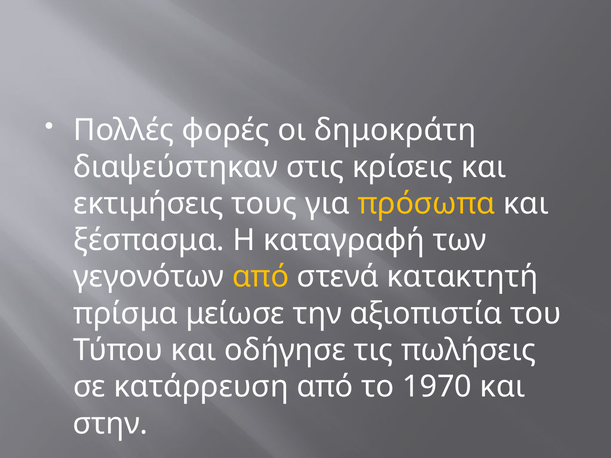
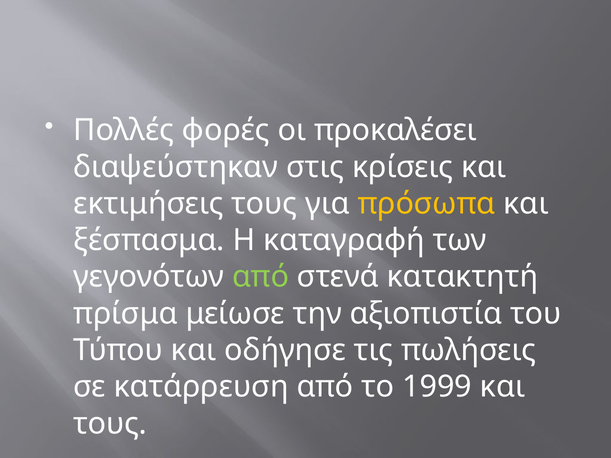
δημοκράτη: δημοκράτη -> προκαλέσει (396, 130)
από colour: yellow -> light green (261, 277)
1970: 1970 -> 1999 (437, 387)
στην: στην -> τους (110, 424)
